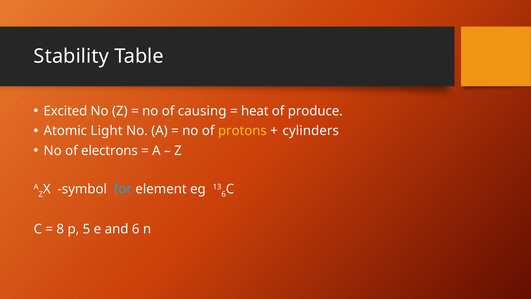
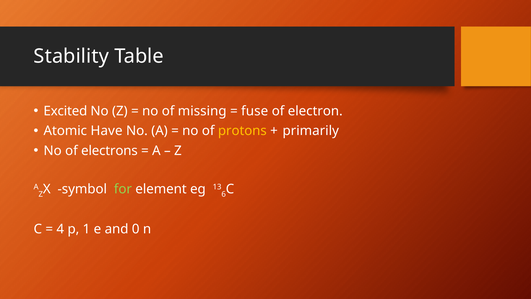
causing: causing -> missing (202, 111)
heat: heat -> fuse (255, 111)
produce: produce -> electron (315, 111)
Light: Light -> Have (107, 131)
cylinders: cylinders -> primarily (311, 131)
for colour: light blue -> light green (123, 189)
8: 8 -> 4 (60, 229)
5: 5 -> 1 (86, 229)
and 6: 6 -> 0 (136, 229)
